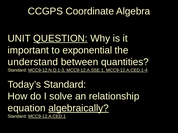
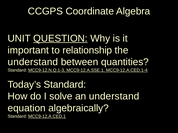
exponential: exponential -> relationship (87, 50)
an relationship: relationship -> understand (114, 97)
algebraically underline: present -> none (79, 109)
